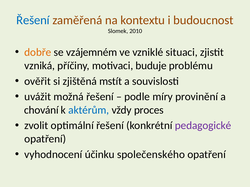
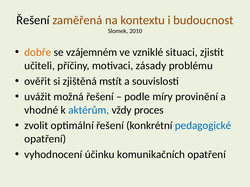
Řešení colour: blue -> black (33, 20)
vzniká: vzniká -> učiteli (40, 66)
buduje: buduje -> zásady (151, 66)
chování: chování -> vhodné (41, 110)
pedagogické colour: purple -> blue (203, 126)
společenského: společenského -> komunikačních (151, 155)
